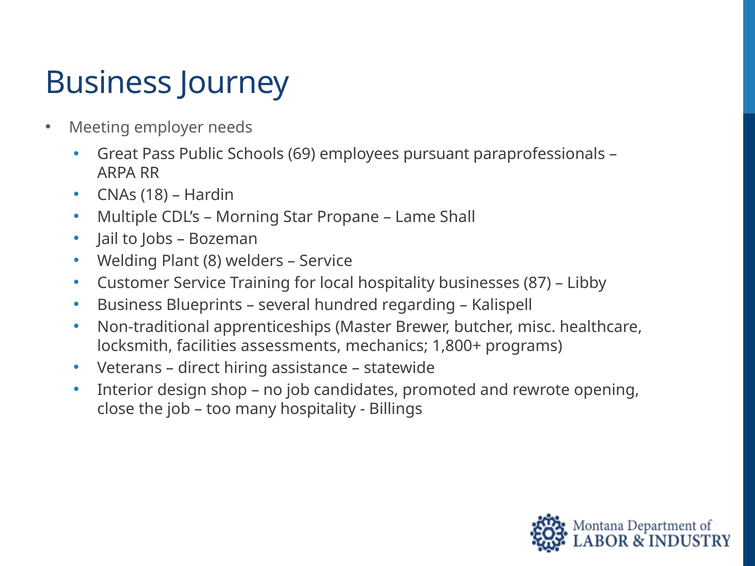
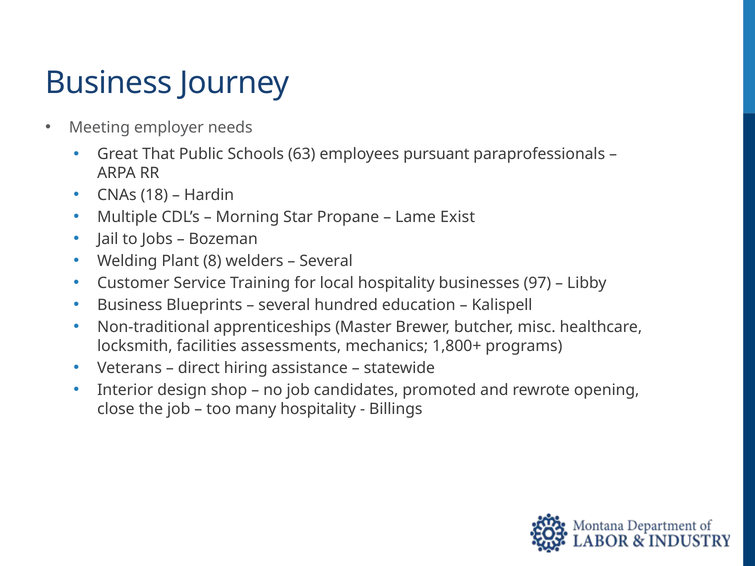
Pass: Pass -> That (159, 154)
69: 69 -> 63 (302, 154)
Shall: Shall -> Exist (458, 217)
Service: Service -> Several (326, 261)
87: 87 -> 97 (537, 283)
regarding: regarding -> education (419, 305)
